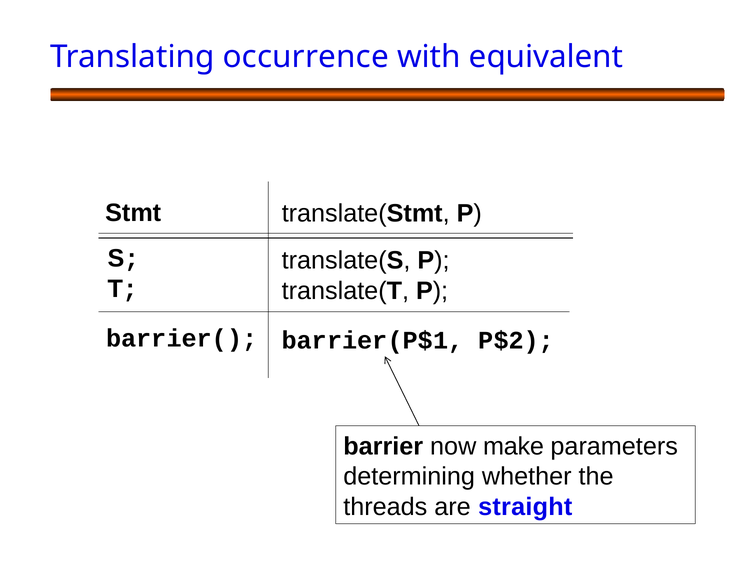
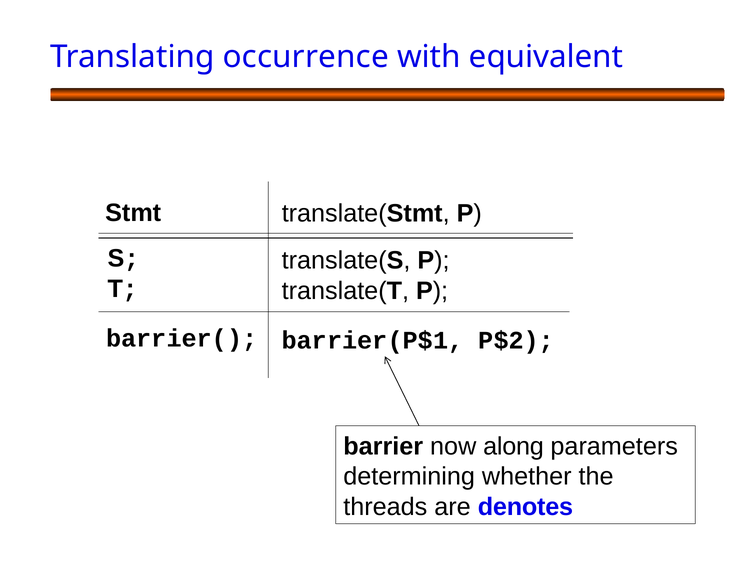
make: make -> along (514, 446)
straight: straight -> denotes (525, 507)
